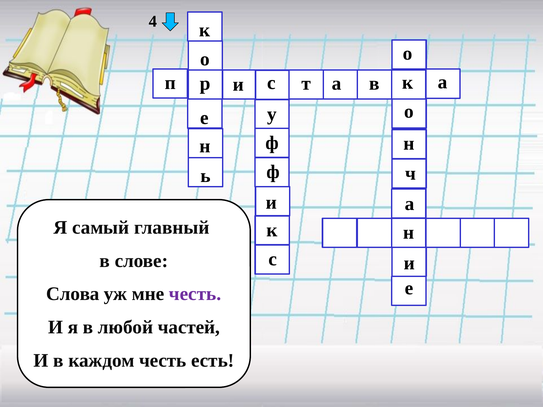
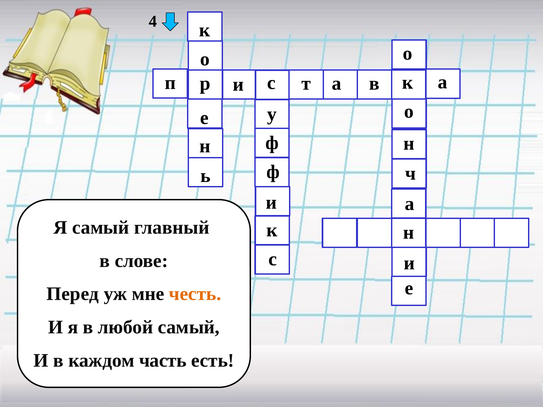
Слова: Слова -> Перед (73, 294)
честь colour: purple -> orange (195, 294)
любой частей: частей -> самый (189, 327)
каждом честь: честь -> часть (163, 361)
